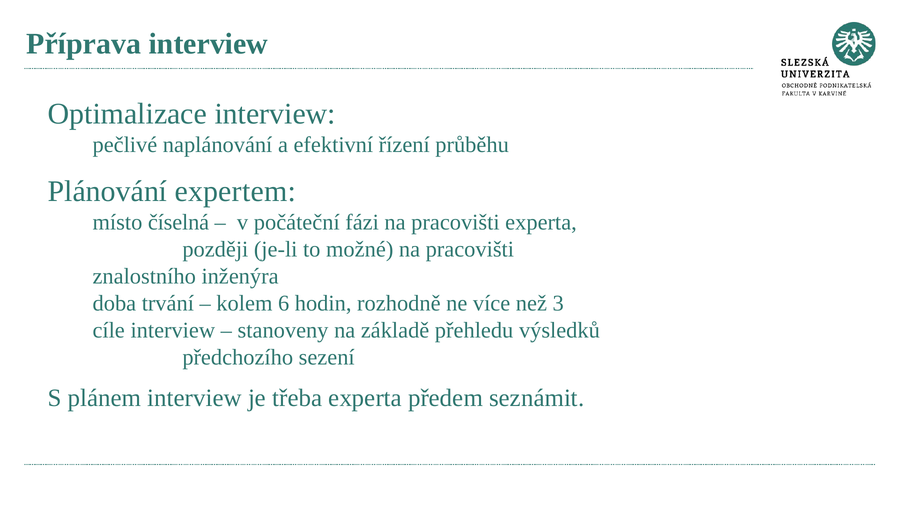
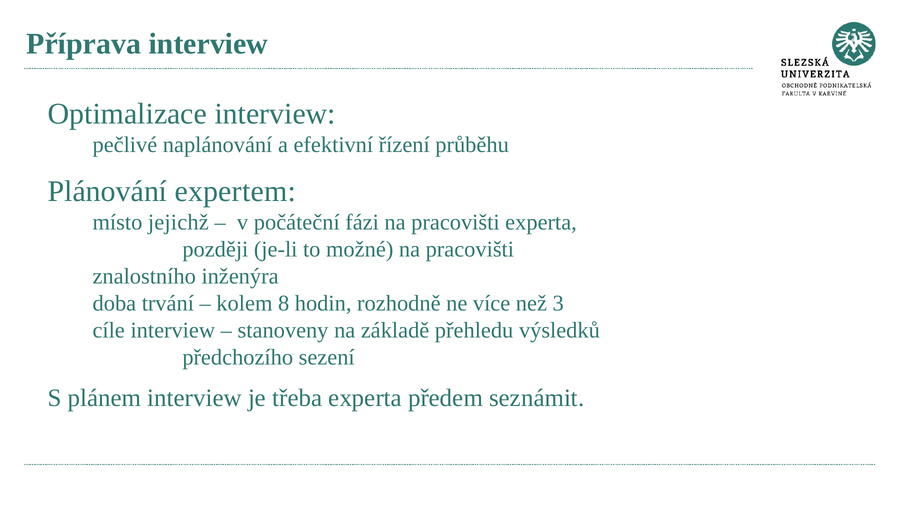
číselná: číselná -> jejichž (178, 223)
6: 6 -> 8 (284, 303)
